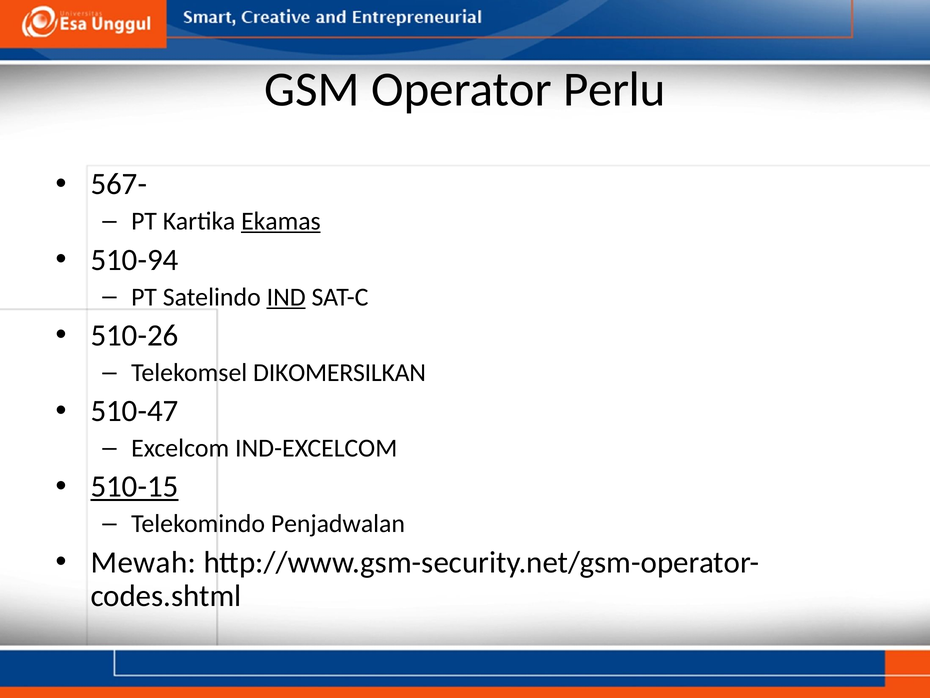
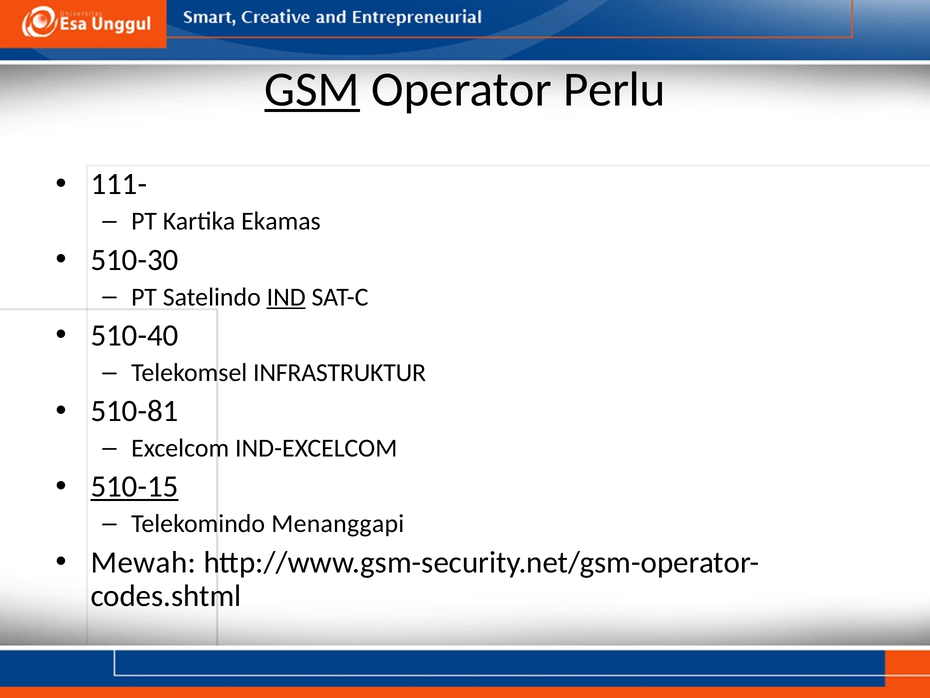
GSM underline: none -> present (312, 89)
567-: 567- -> 111- (119, 184)
Ekamas underline: present -> none (281, 221)
510-94: 510-94 -> 510-30 (134, 260)
510-26: 510-26 -> 510-40 (134, 335)
DIKOMERSILKAN: DIKOMERSILKAN -> INFRASTRUKTUR (340, 372)
510-47: 510-47 -> 510-81 (134, 411)
Penjadwalan: Penjadwalan -> Menanggapi (338, 524)
